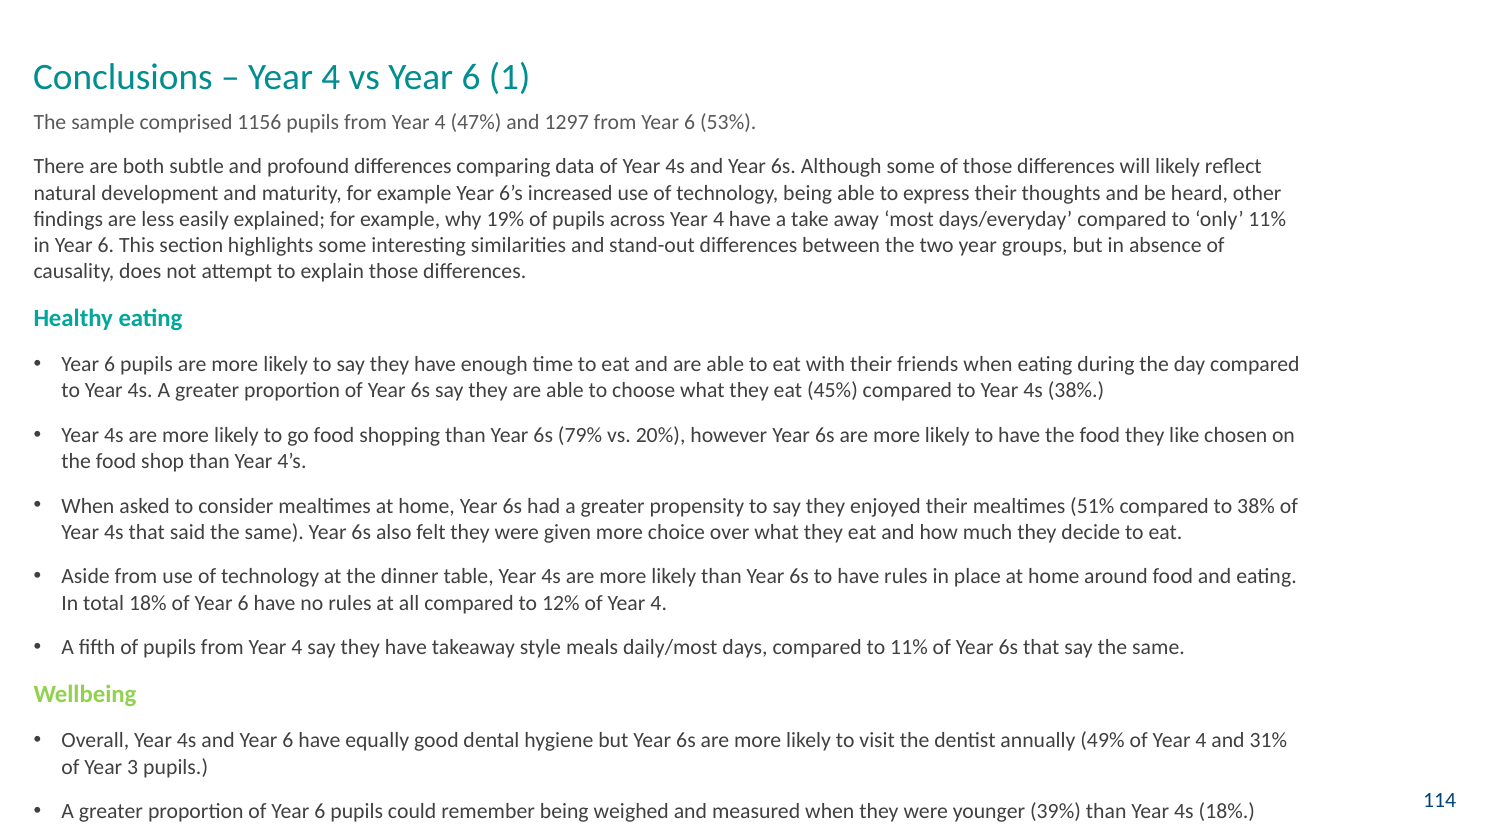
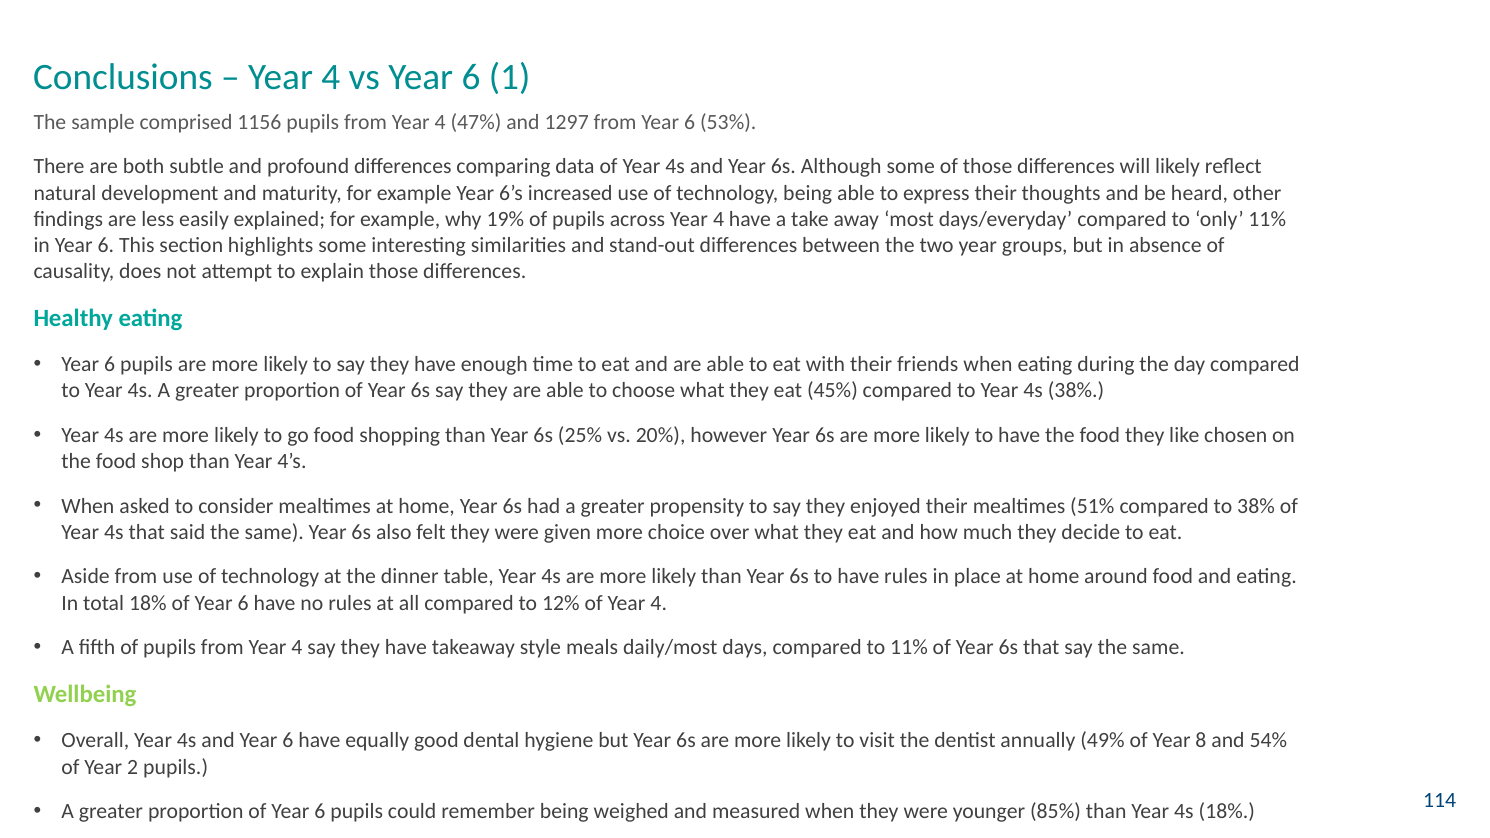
79%: 79% -> 25% (580, 435)
49% of Year 4: 4 -> 8 (1201, 741)
31%: 31% -> 54% (1268, 741)
3: 3 -> 2 (133, 767)
39%: 39% -> 85% (1055, 812)
